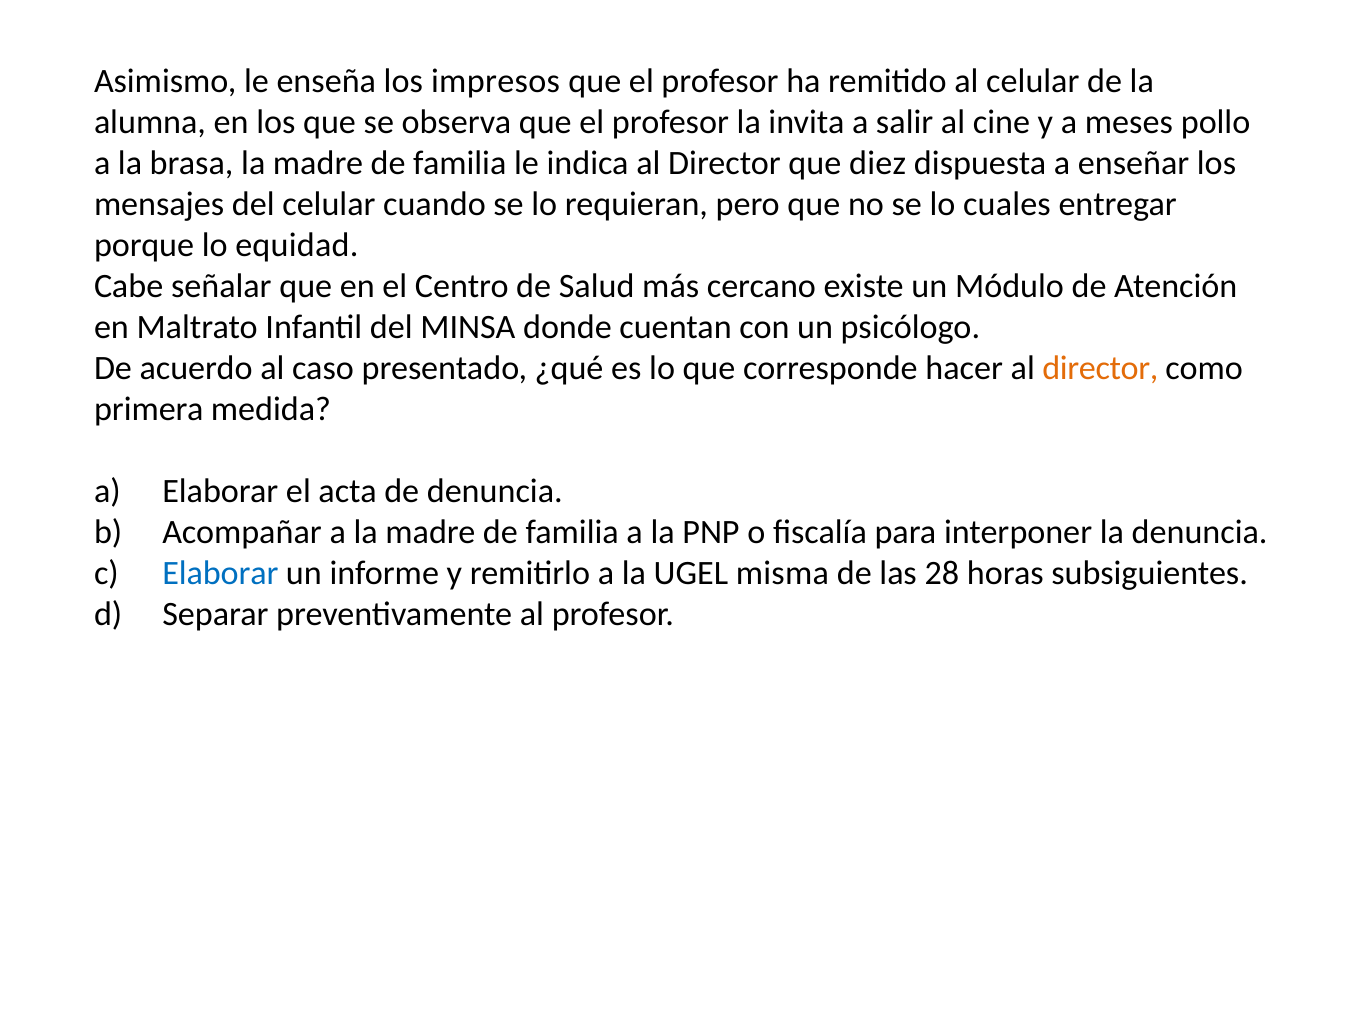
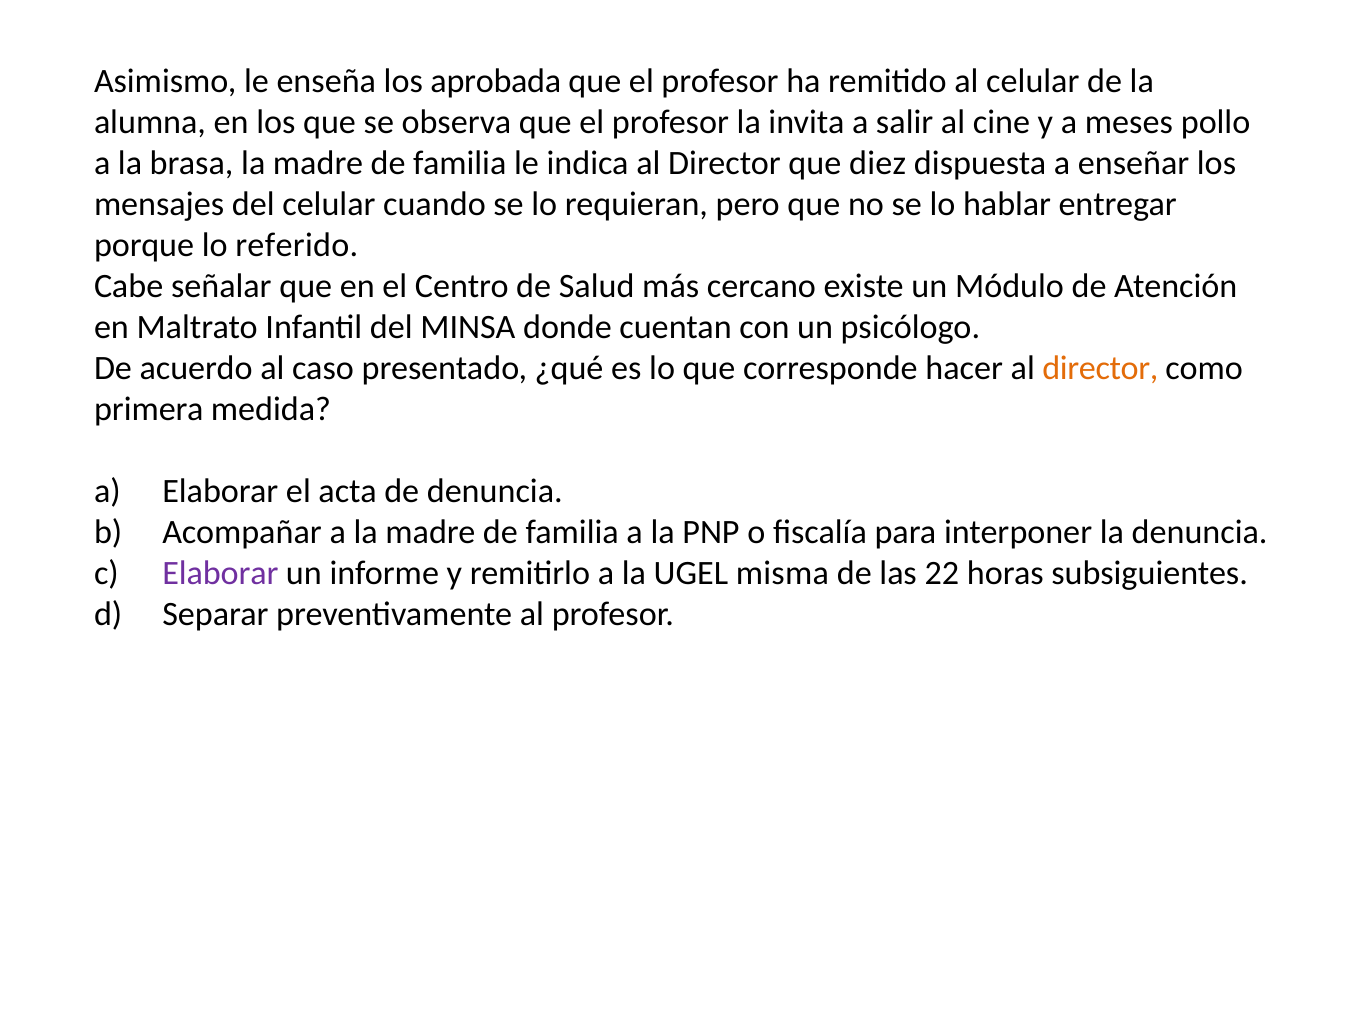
impresos: impresos -> aprobada (496, 82)
cuales: cuales -> hablar (1007, 205)
equidad: equidad -> referido (297, 246)
Elaborar colour: blue -> purple (220, 574)
28: 28 -> 22 (942, 574)
